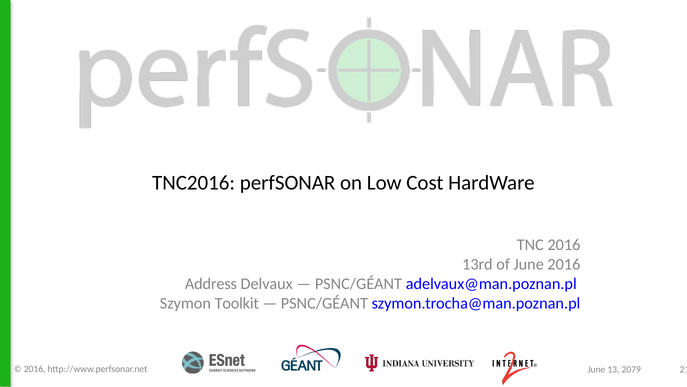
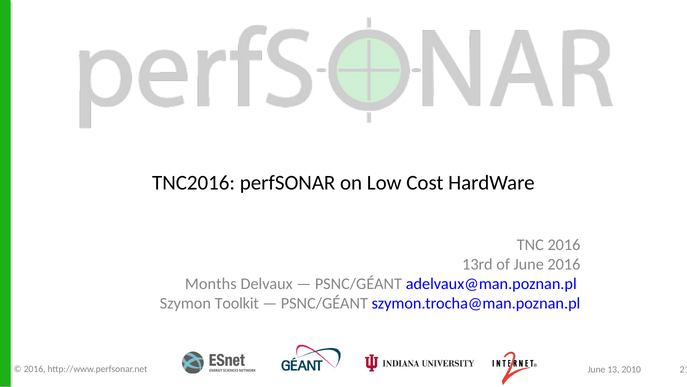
Address: Address -> Months (211, 284)
2079: 2079 -> 2010 (631, 369)
